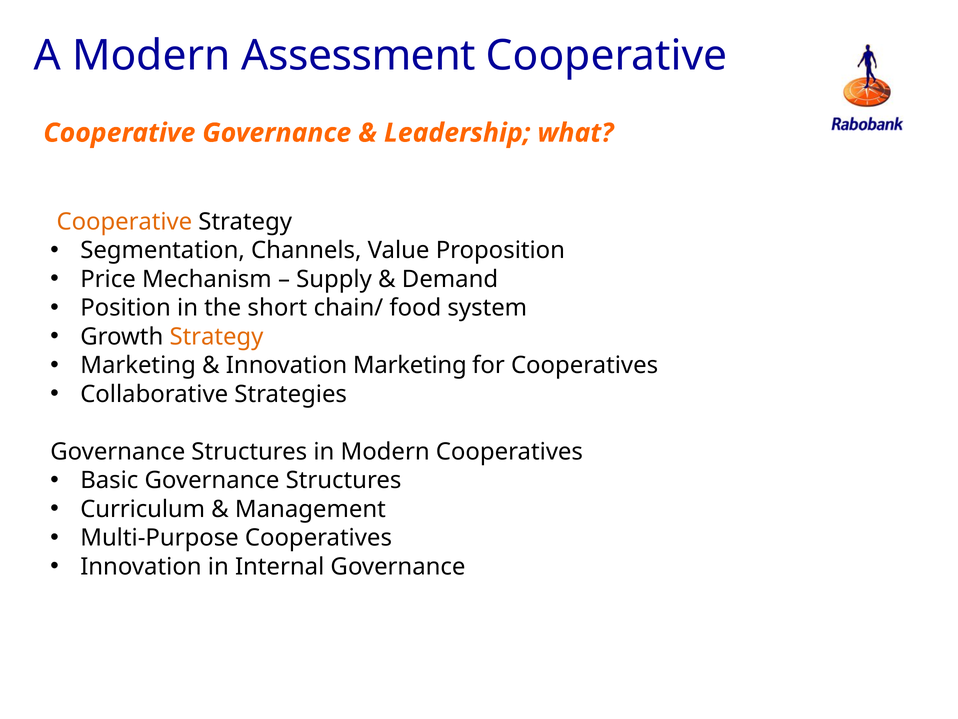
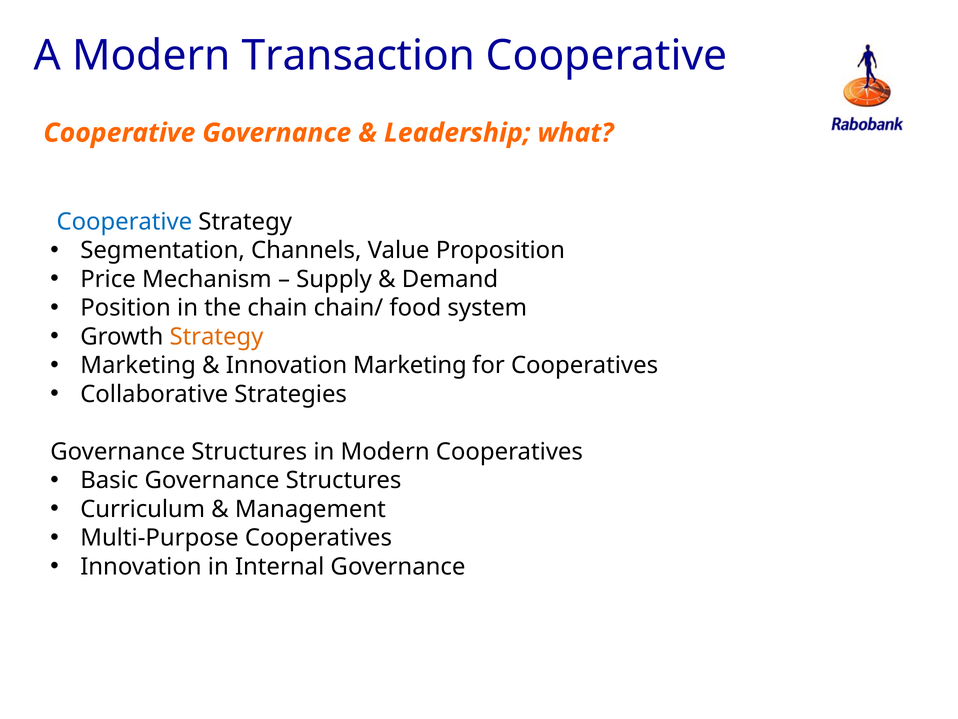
Assessment: Assessment -> Transaction (358, 56)
Cooperative colour: orange -> blue (124, 222)
short: short -> chain (277, 308)
